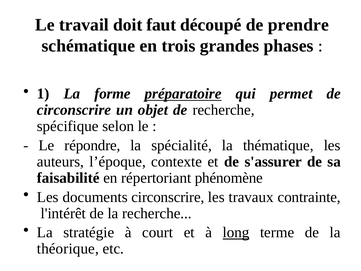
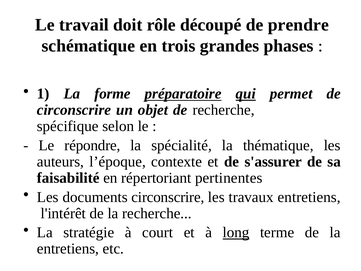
faut: faut -> rôle (161, 25)
qui underline: none -> present (246, 94)
phénomène: phénomène -> pertinentes (229, 178)
travaux contrainte: contrainte -> entretiens (309, 197)
théorique: théorique -> entretiens (68, 249)
